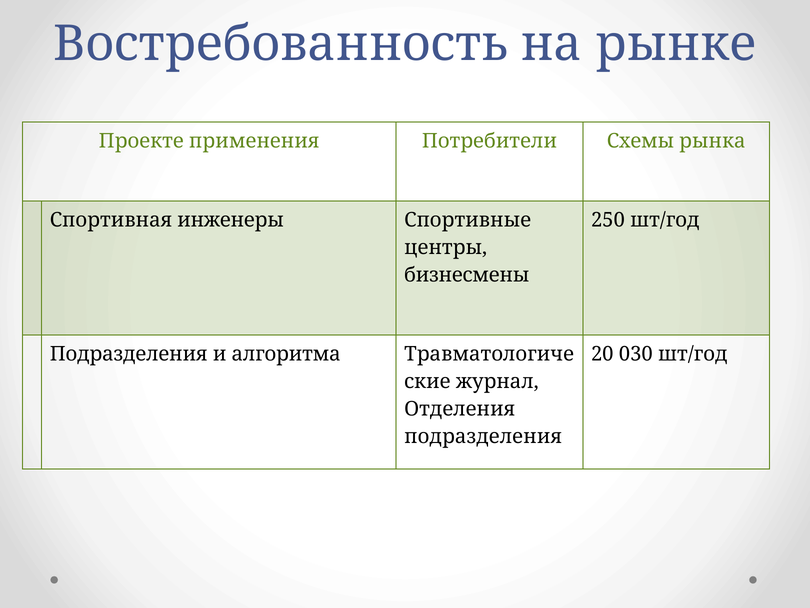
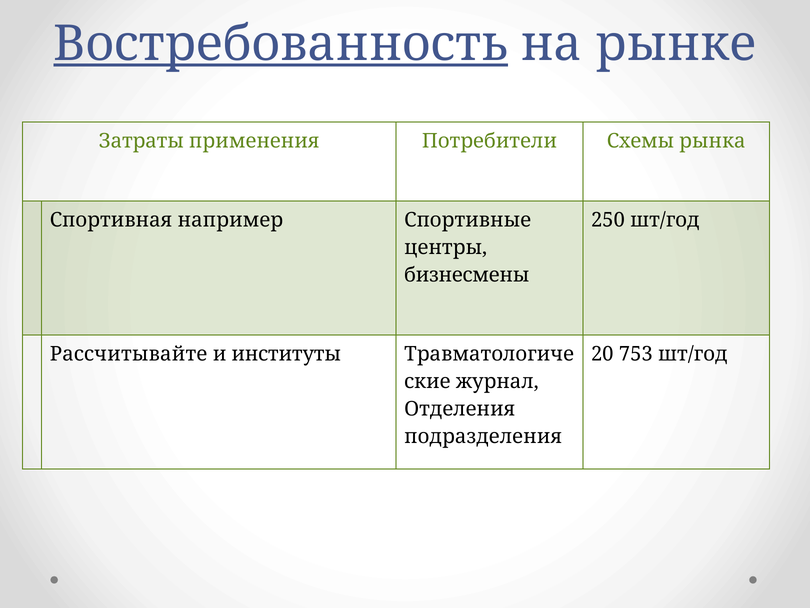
Востребованность underline: none -> present (281, 44)
Проекте: Проекте -> Затраты (141, 141)
инженеры: инженеры -> например (230, 220)
Подразделения: Подразделения -> Рассчитывайте (129, 354)
алгоритма: алгоритма -> институты (286, 354)
030: 030 -> 753 (636, 354)
